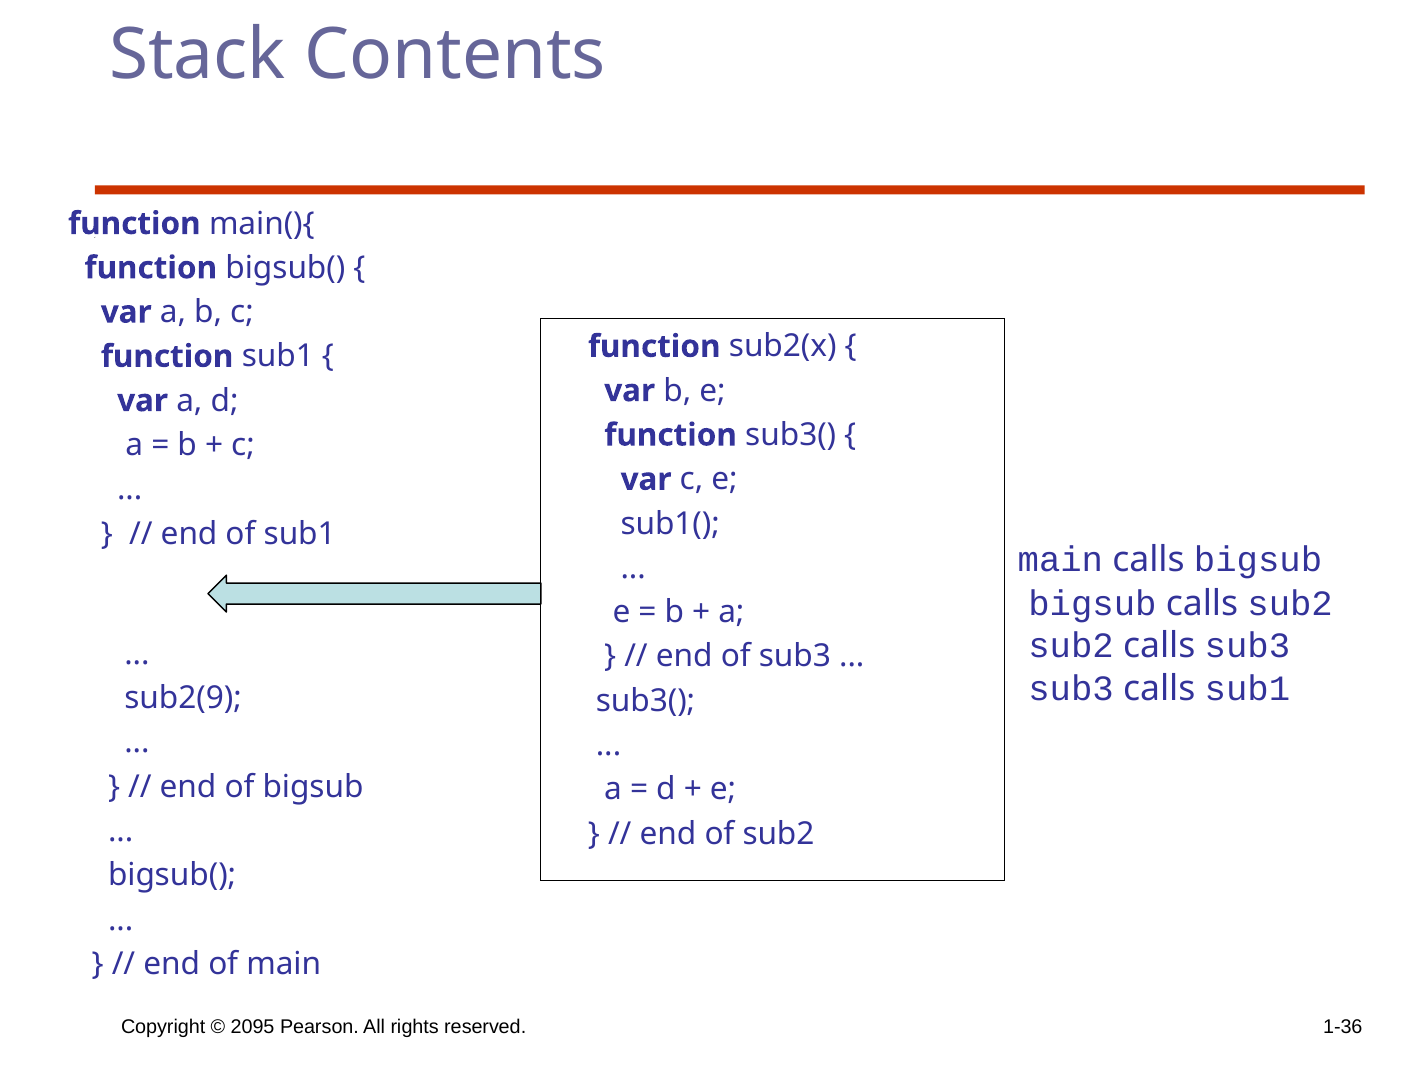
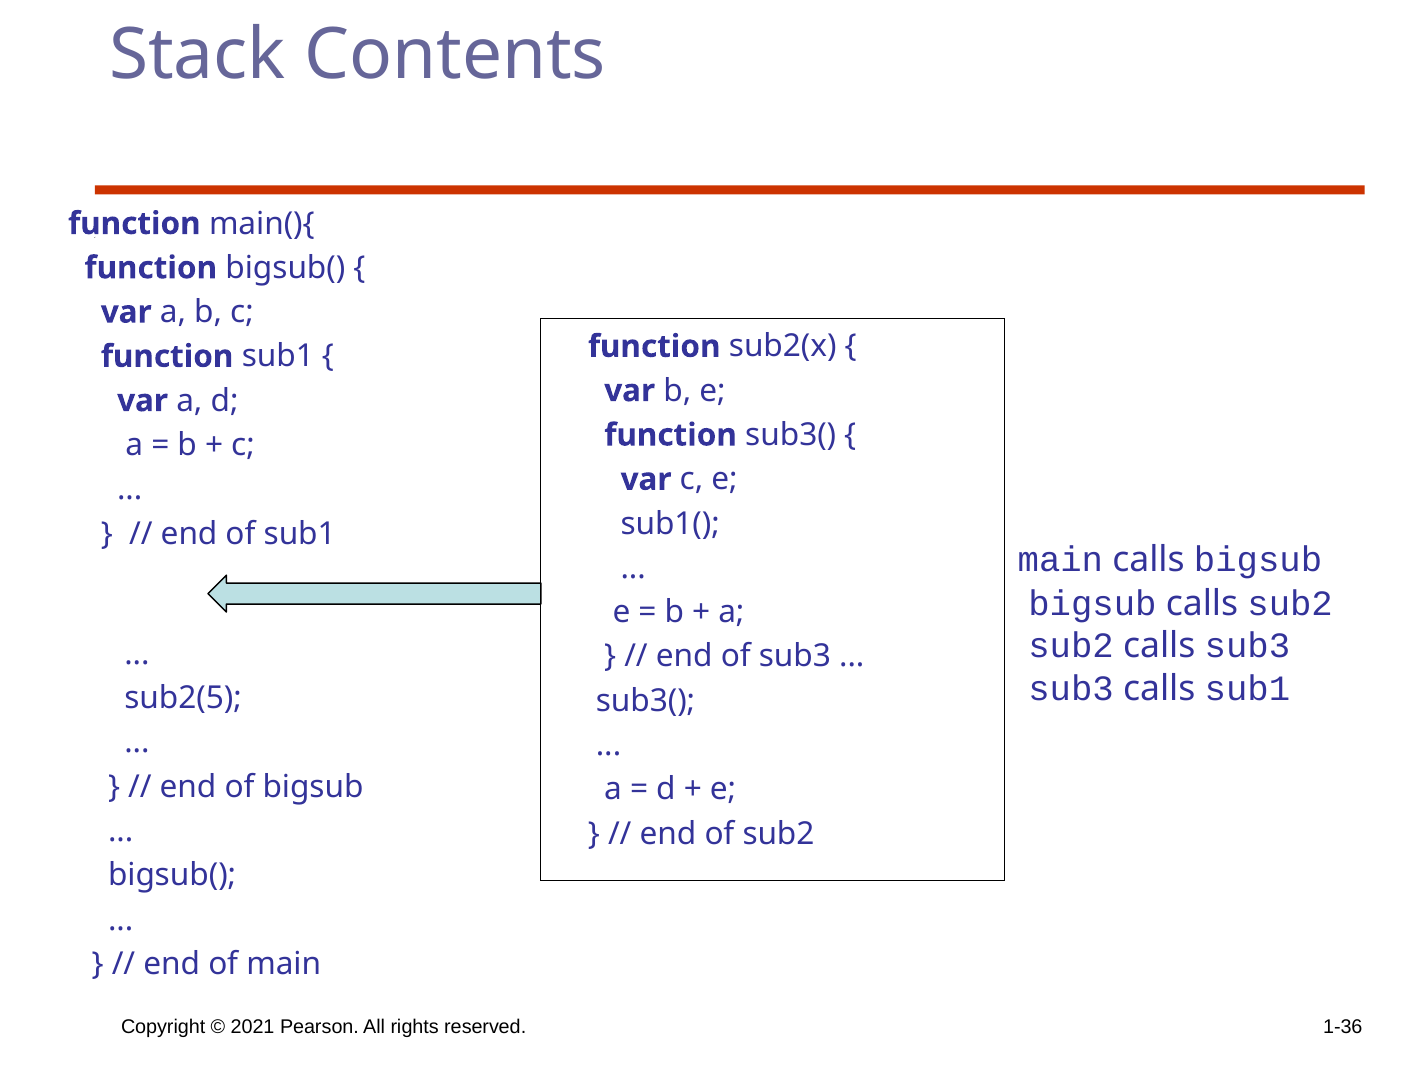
sub2(9: sub2(9 -> sub2(5 (183, 698)
2095: 2095 -> 2021 (253, 1027)
